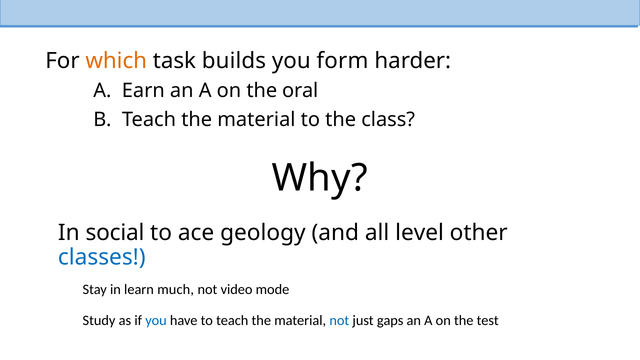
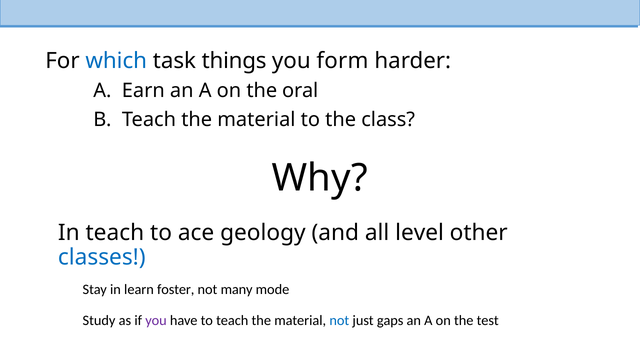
which colour: orange -> blue (116, 61)
builds: builds -> things (234, 61)
In social: social -> teach (115, 233)
much: much -> foster (176, 290)
video: video -> many (237, 290)
you colour: blue -> purple (156, 321)
